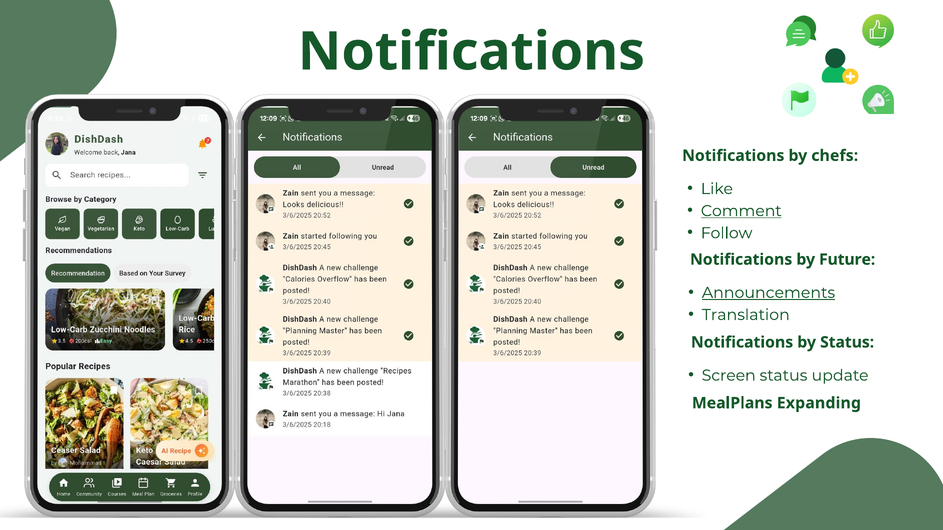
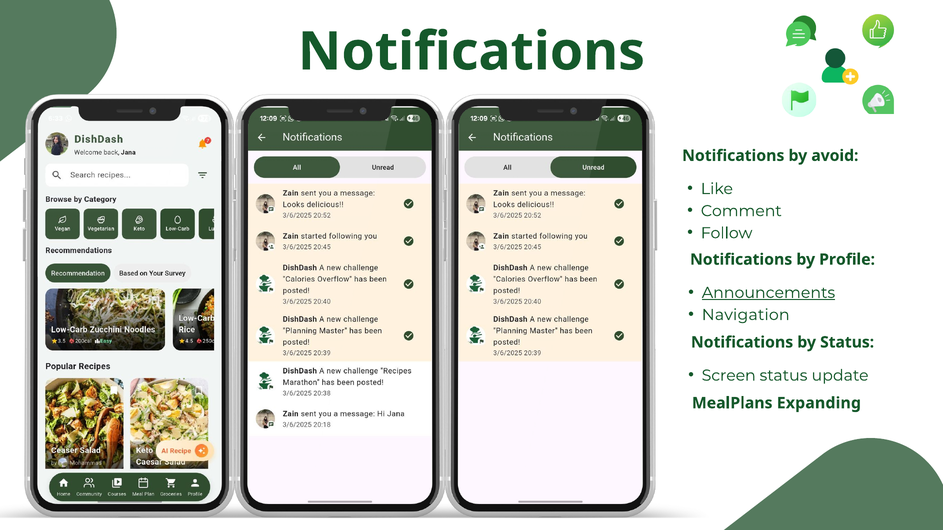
chefs: chefs -> avoid (835, 156)
Comment underline: present -> none (741, 211)
Future: Future -> Profile (847, 260)
Translation: Translation -> Navigation (746, 315)
